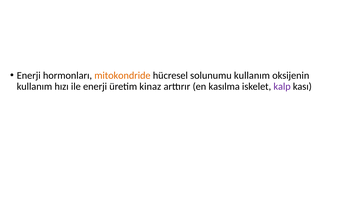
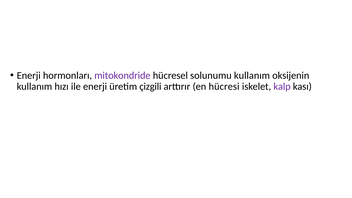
mitokondride colour: orange -> purple (122, 75)
kinaz: kinaz -> çizgili (150, 87)
kasılma: kasılma -> hücresi (224, 87)
